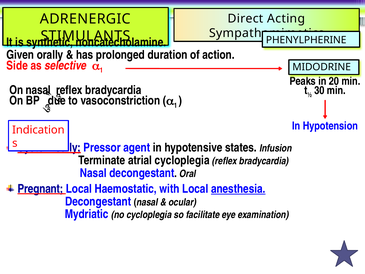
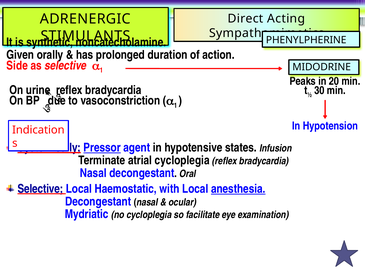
On nasal: nasal -> urine (38, 90)
Pressor underline: none -> present (102, 148)
Pregnant: Pregnant -> Selective (40, 189)
